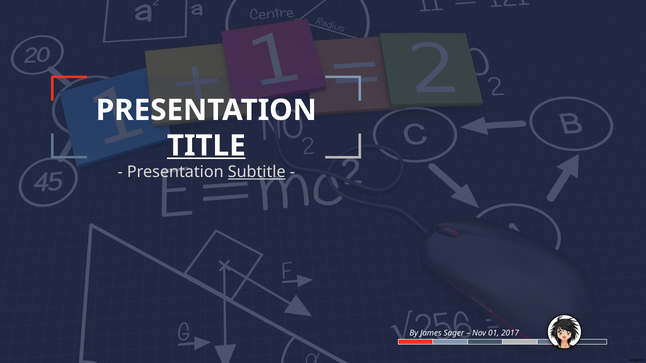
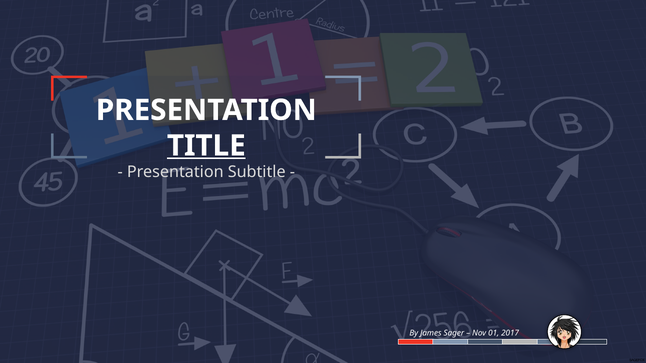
Subtitle underline: present -> none (257, 172)
